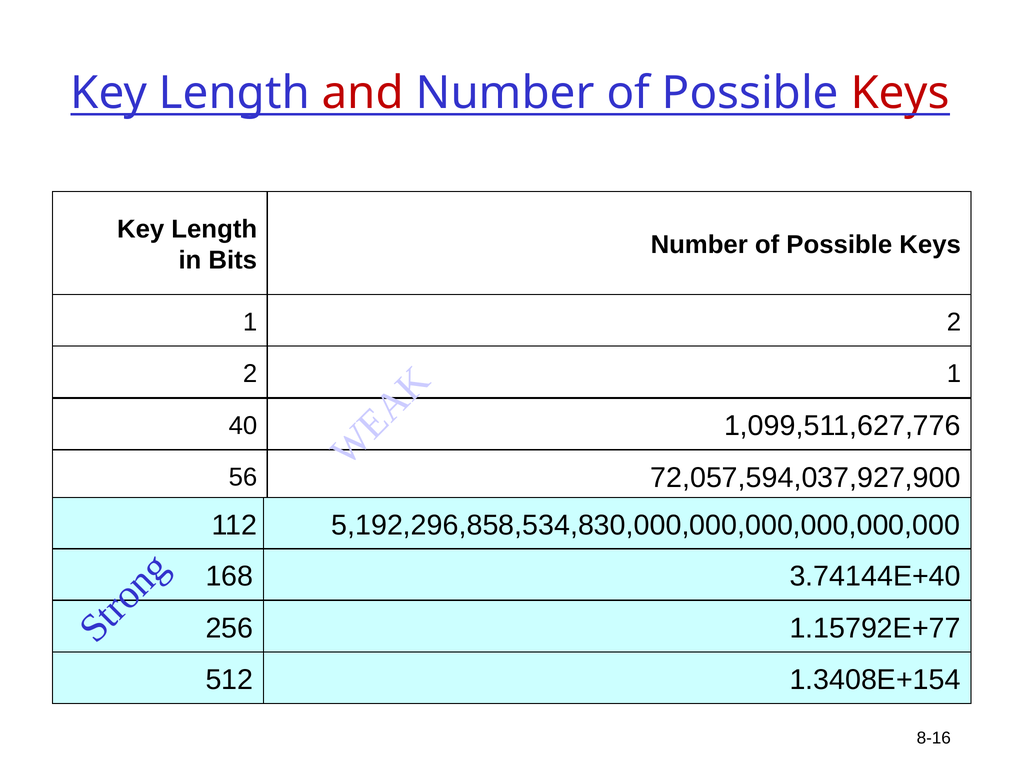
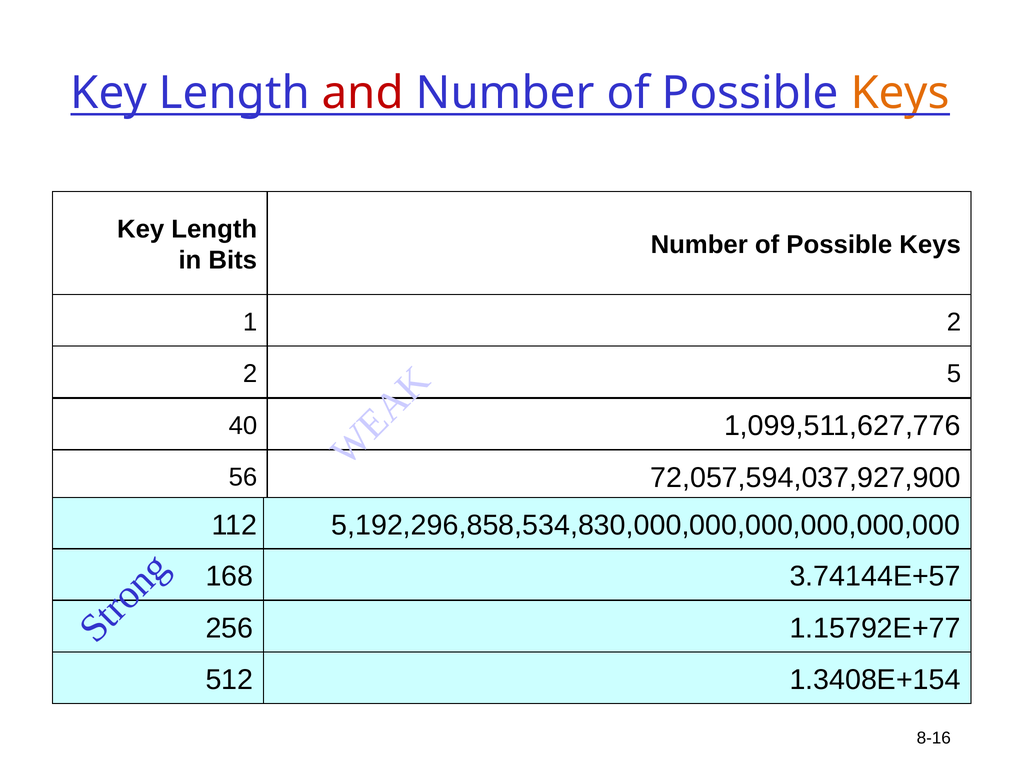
Keys colour: red -> orange (900, 93)
2 1: 1 -> 5 (954, 374)
3.74144E+40: 3.74144E+40 -> 3.74144E+57 (875, 576)
